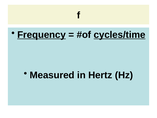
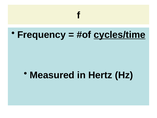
Frequency underline: present -> none (42, 35)
